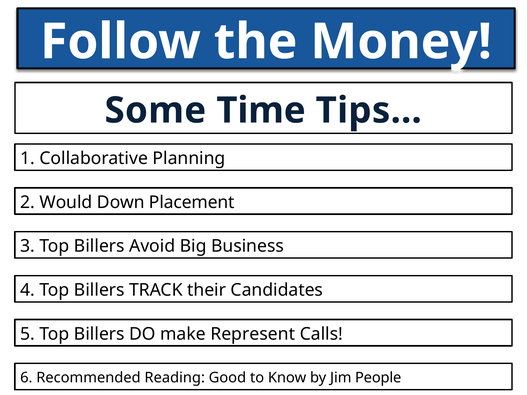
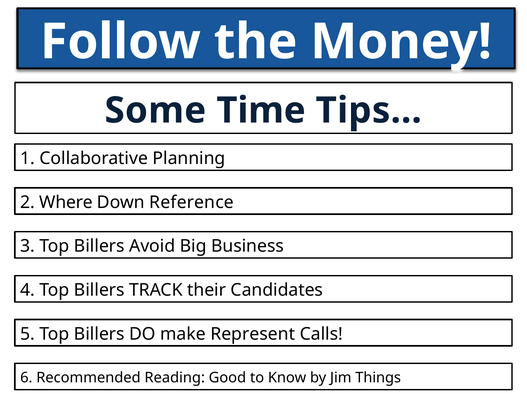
Would: Would -> Where (66, 202)
Placement: Placement -> Reference (192, 202)
People: People -> Things (378, 378)
